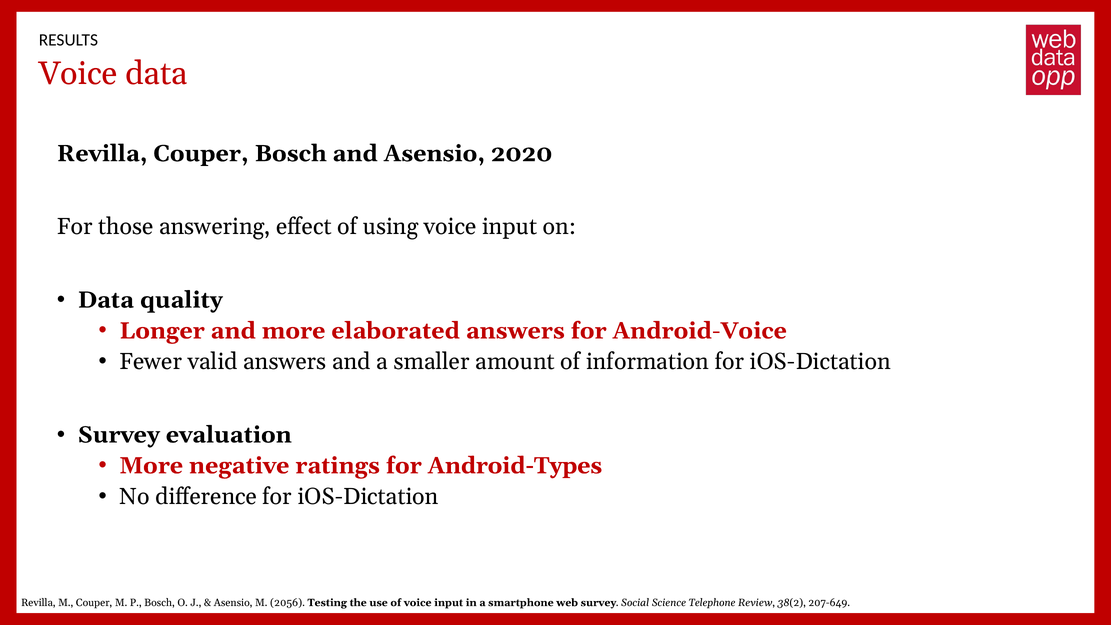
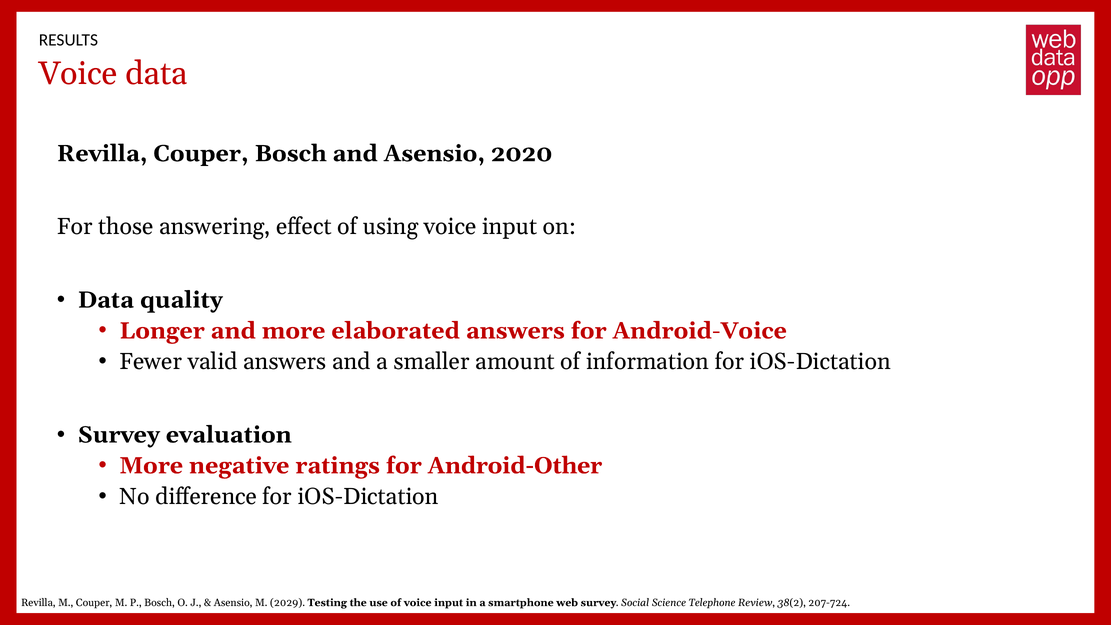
Android-Types: Android-Types -> Android-Other (515, 466)
2056: 2056 -> 2029 (288, 603)
207-649: 207-649 -> 207-724 (829, 603)
